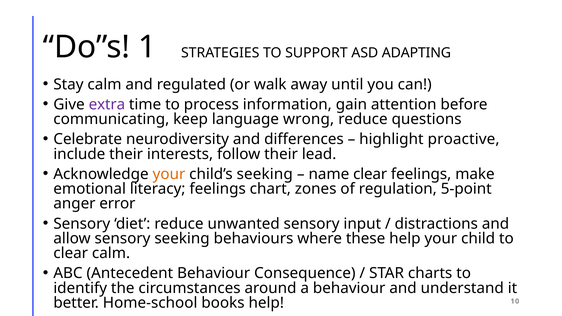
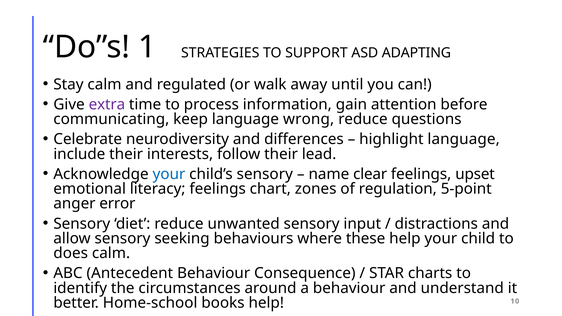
highlight proactive: proactive -> language (464, 139)
your colour: orange -> blue (169, 174)
child’s seeking: seeking -> sensory (265, 174)
make: make -> upset (475, 174)
clear: clear -> does (71, 253)
